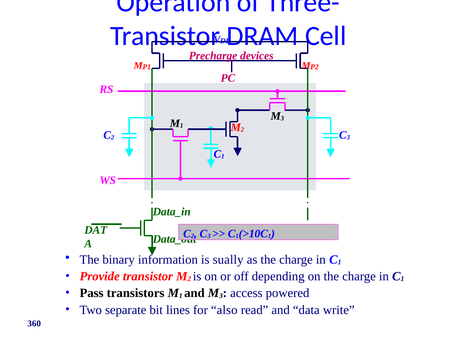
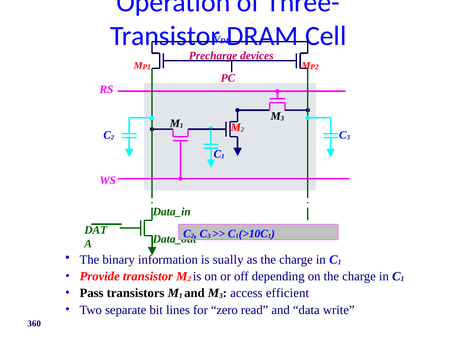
powered: powered -> efficient (288, 293)
also: also -> zero (224, 310)
